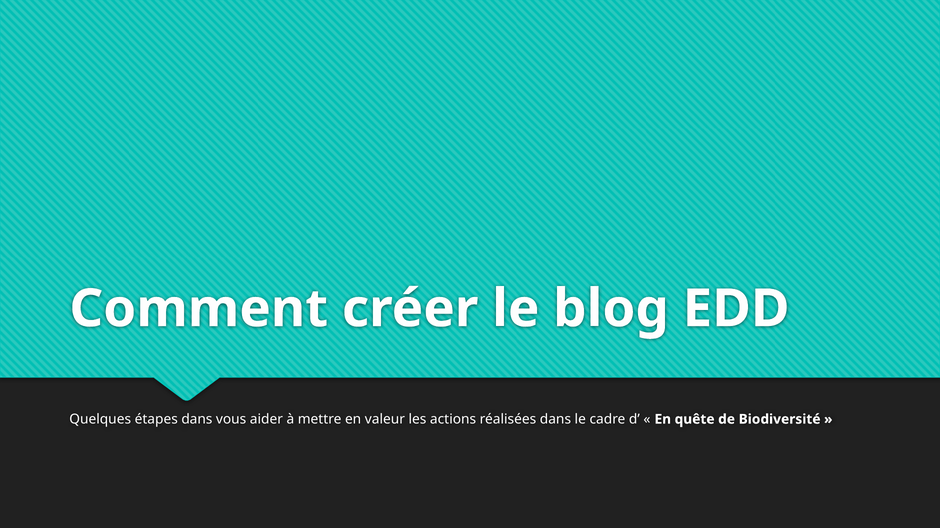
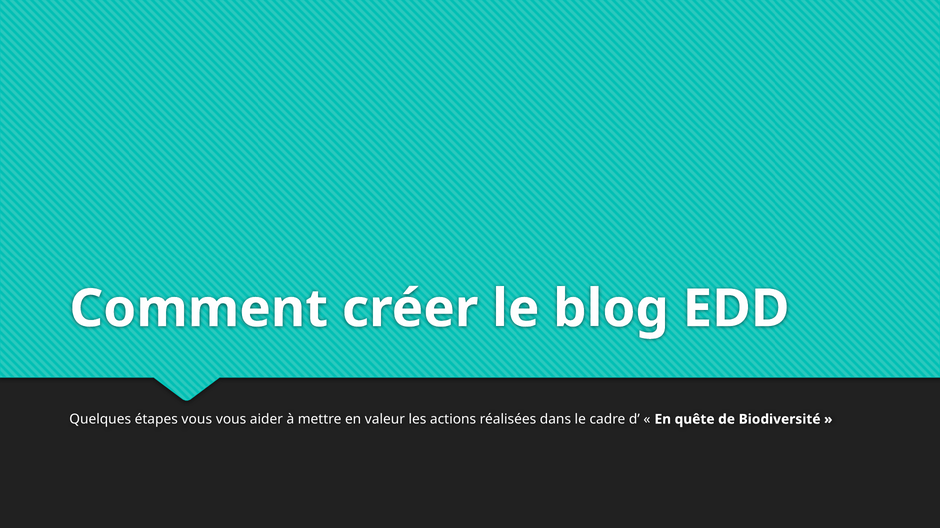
étapes dans: dans -> vous (197, 420)
